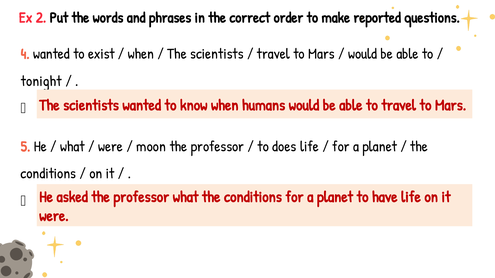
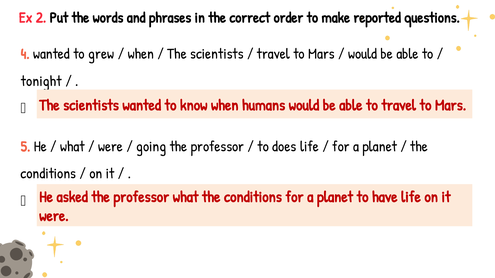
exist: exist -> grew (101, 54)
moon: moon -> going (151, 147)
